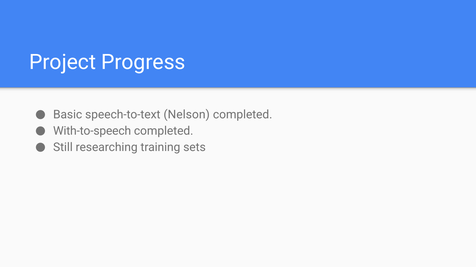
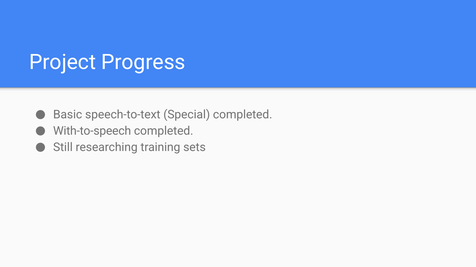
Nelson: Nelson -> Special (187, 115)
